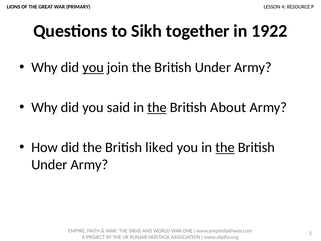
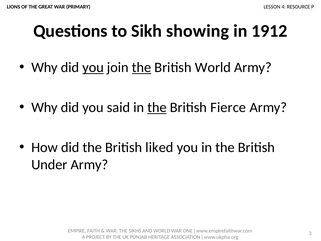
together: together -> showing (198, 31)
1922: 1922 -> 1912 (269, 31)
the underline: none -> present (142, 67)
Under: Under -> World (213, 67)
About: About -> Fierce (228, 107)
the underline: present -> none (225, 147)
